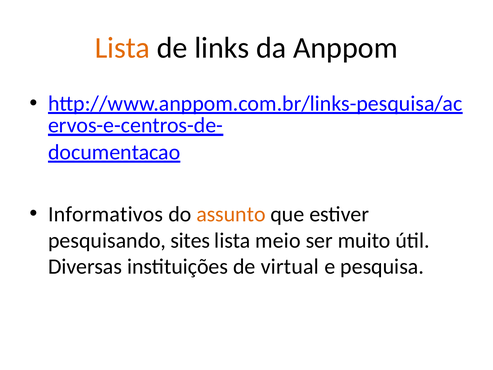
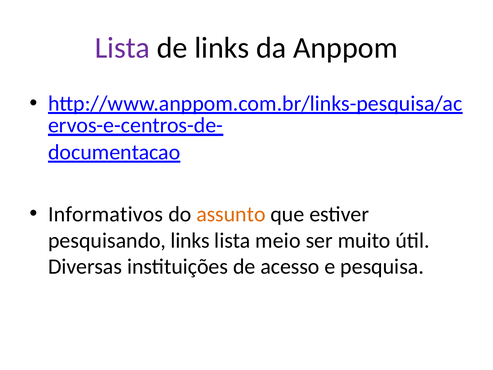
Lista colour: orange -> purple (122, 48)
pesquisando sites: sites -> links (190, 240)
virtual: virtual -> acesso (290, 267)
